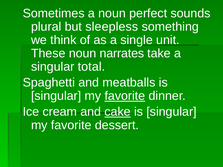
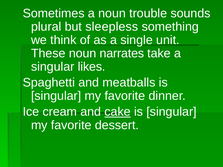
perfect: perfect -> trouble (148, 13)
total: total -> likes (92, 67)
favorite underline: present -> none (125, 96)
